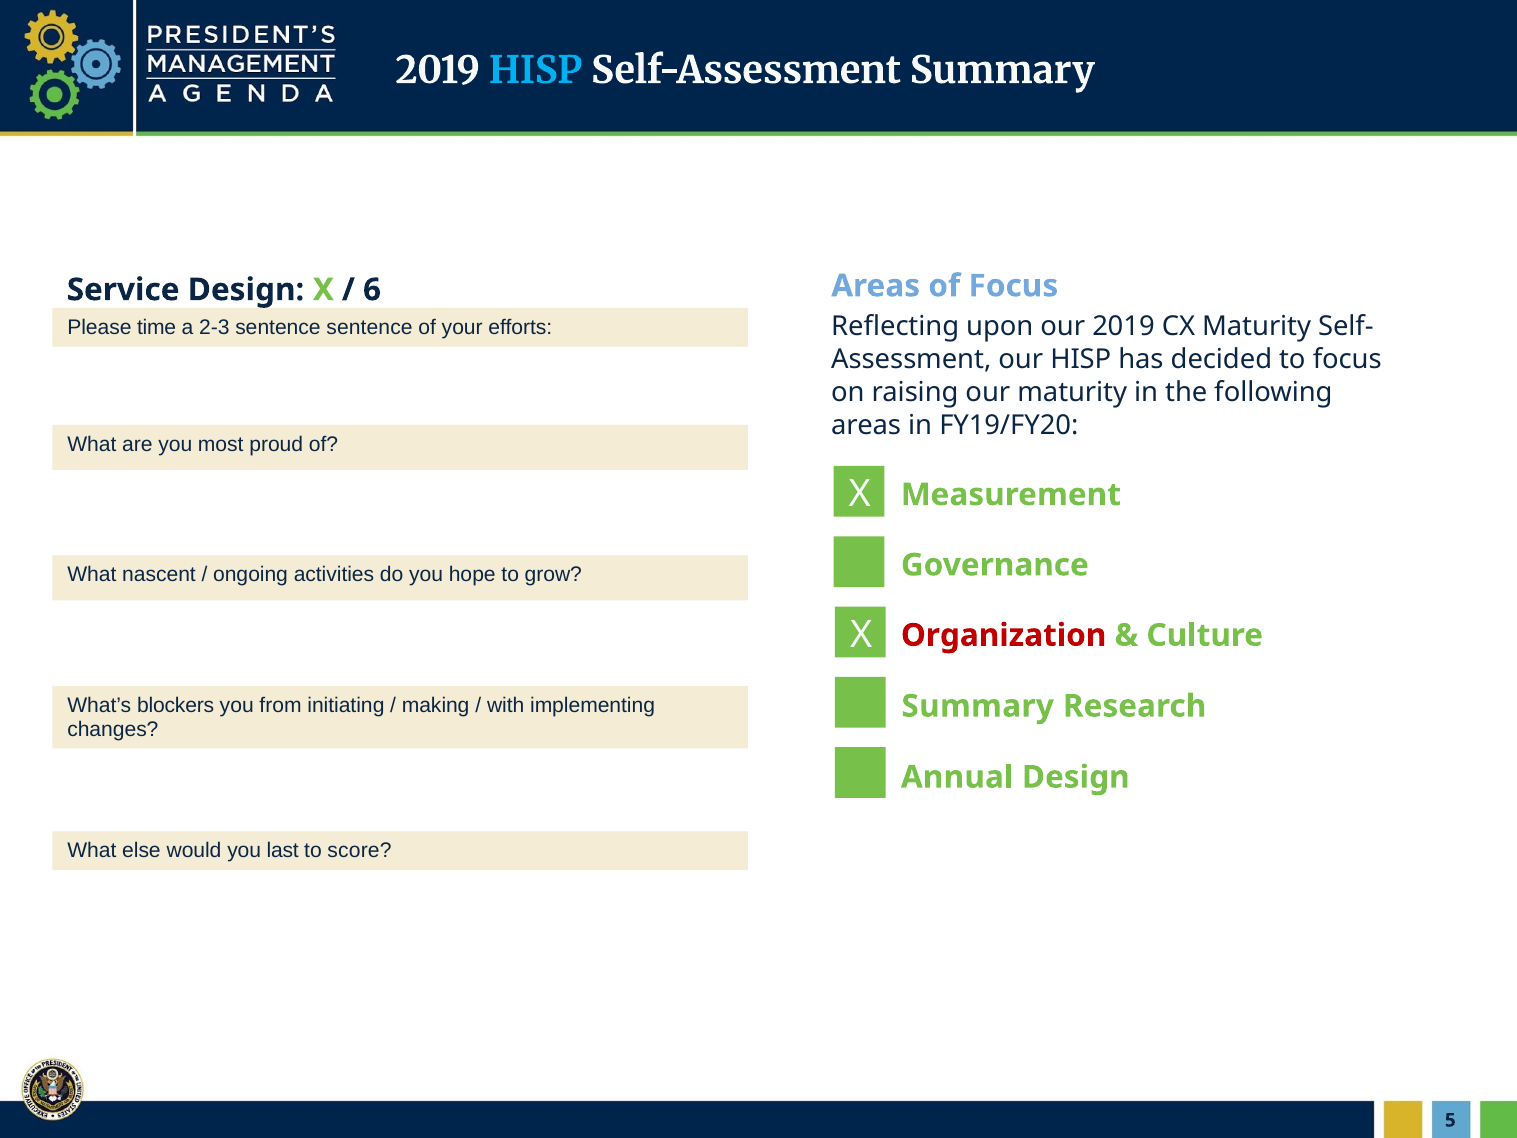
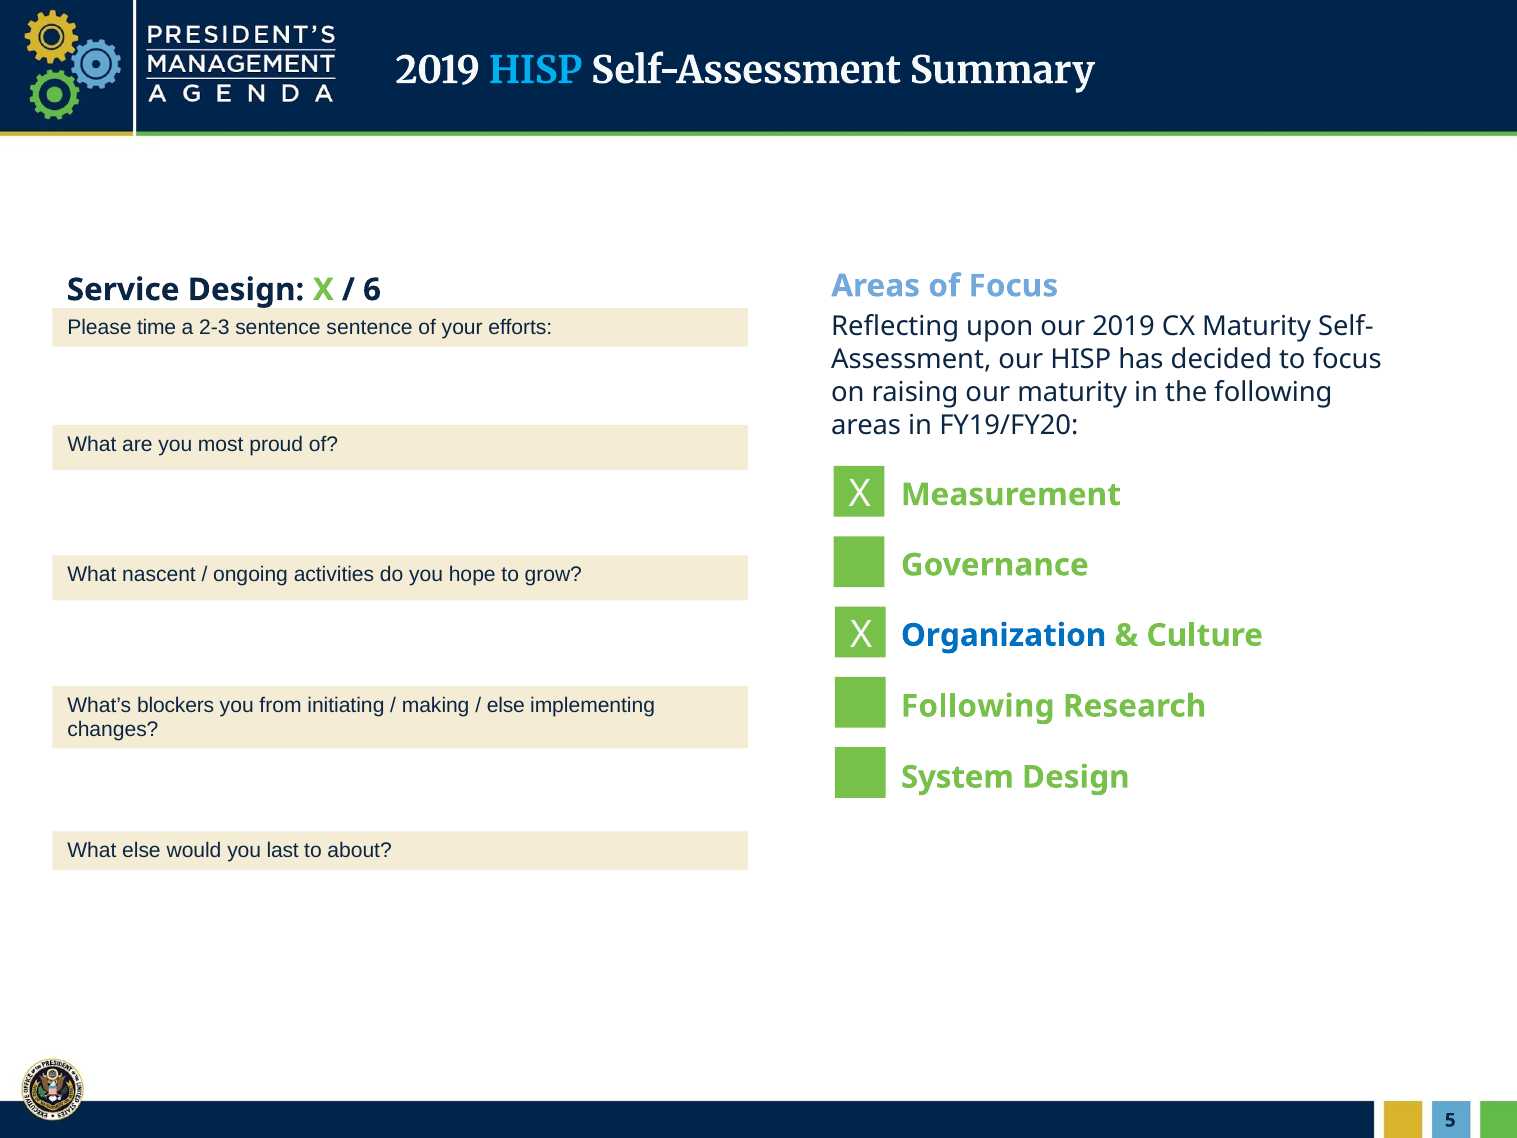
Organization colour: red -> blue (1004, 635)
with: with -> else (506, 706)
Summary: Summary -> Following (978, 706)
Annual: Annual -> System (957, 777)
score: score -> about (360, 851)
